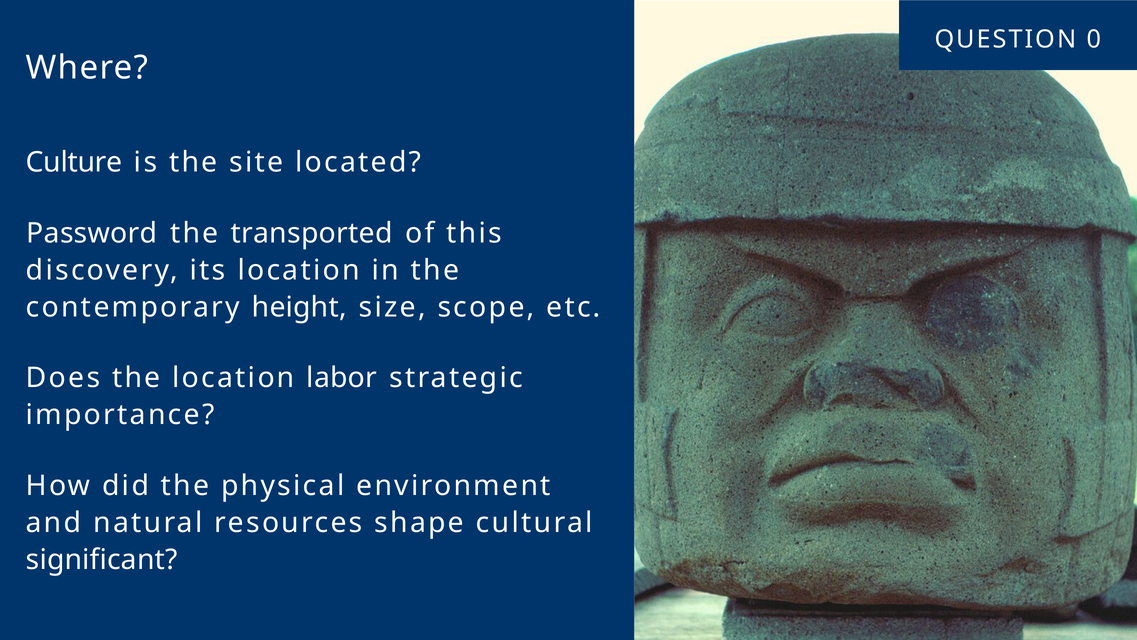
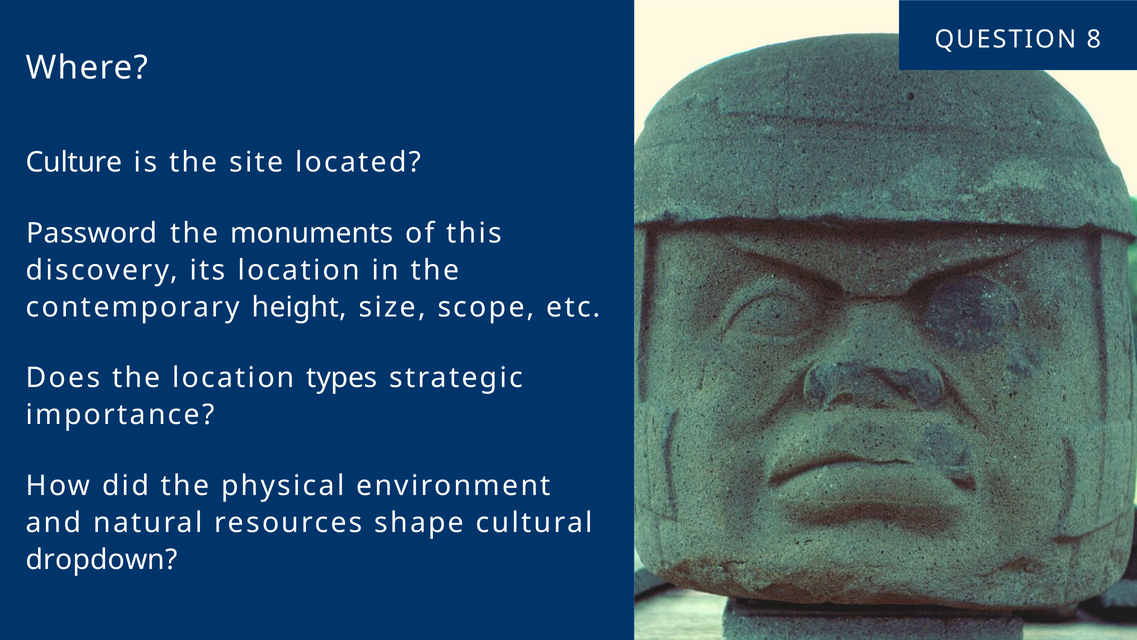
0: 0 -> 8 (1094, 39)
transported: transported -> monuments (312, 233)
labor: labor -> types (342, 378)
significant: significant -> dropdown (102, 559)
